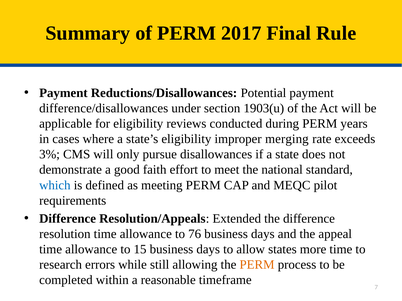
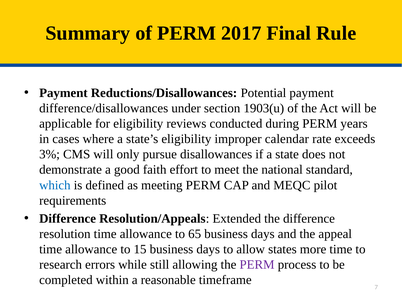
merging: merging -> calendar (287, 139)
76: 76 -> 65 (195, 234)
PERM colour: orange -> purple (257, 265)
